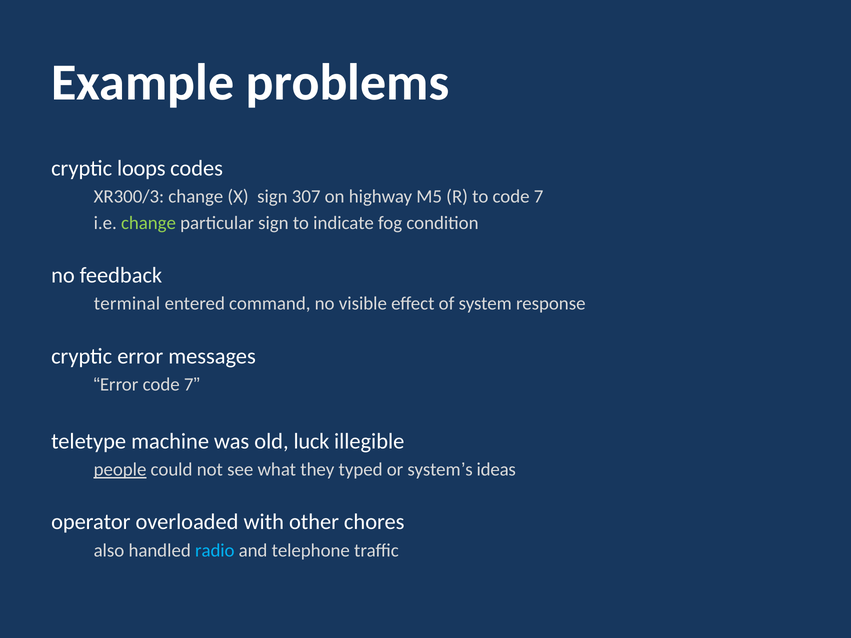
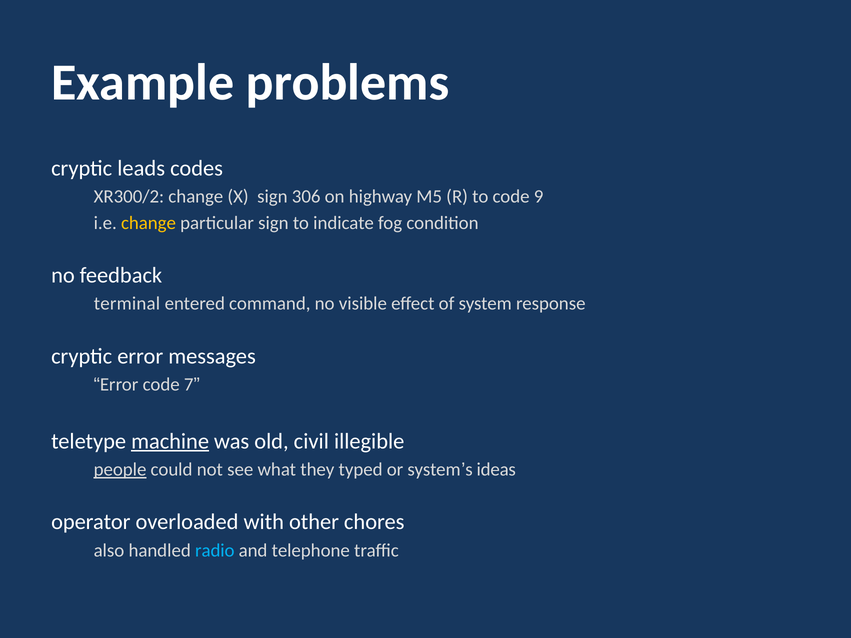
loops: loops -> leads (141, 168)
XR300/3: XR300/3 -> XR300/2 (129, 197)
307: 307 -> 306 (306, 197)
to code 7: 7 -> 9 (539, 197)
change colour: light green -> yellow (148, 223)
machine underline: none -> present (170, 441)
luck: luck -> civil (311, 441)
